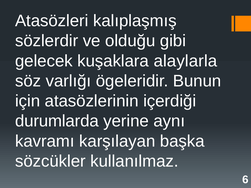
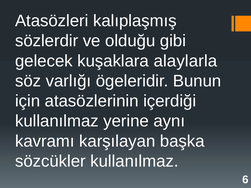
durumlarda: durumlarda -> kullanılmaz (57, 121)
